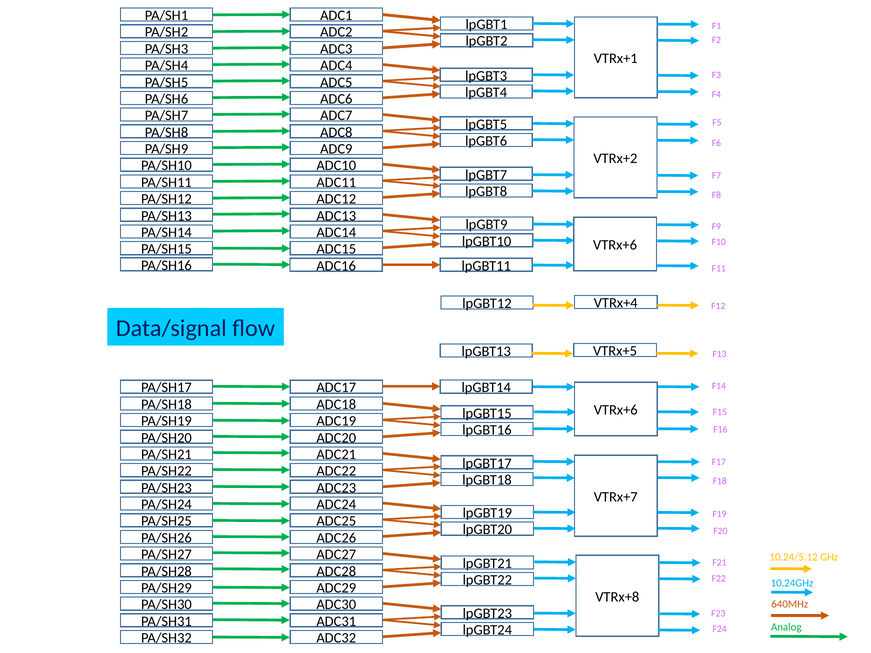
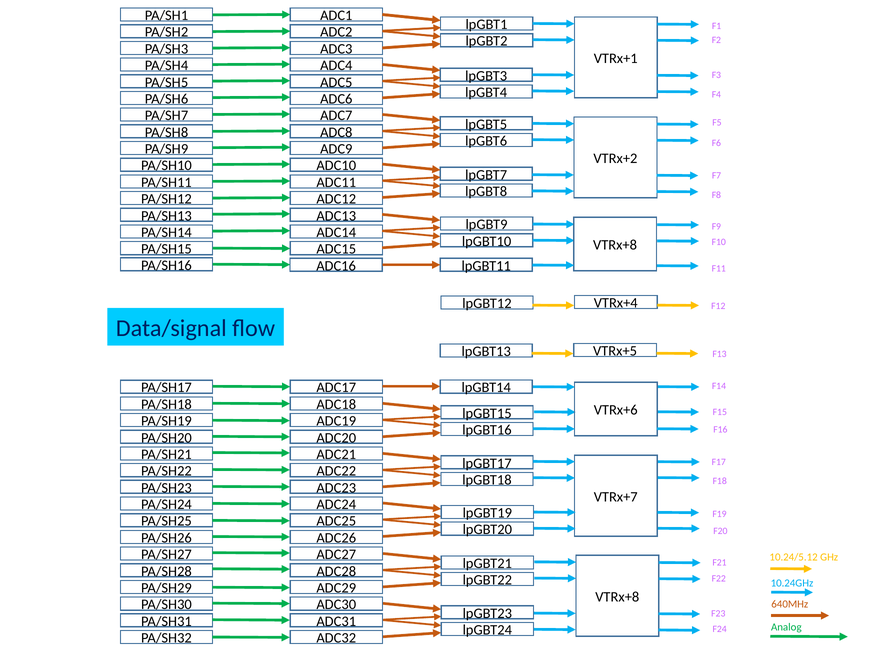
VTRx+6: VTRx+6 -> VTRx+8 (615, 245)
